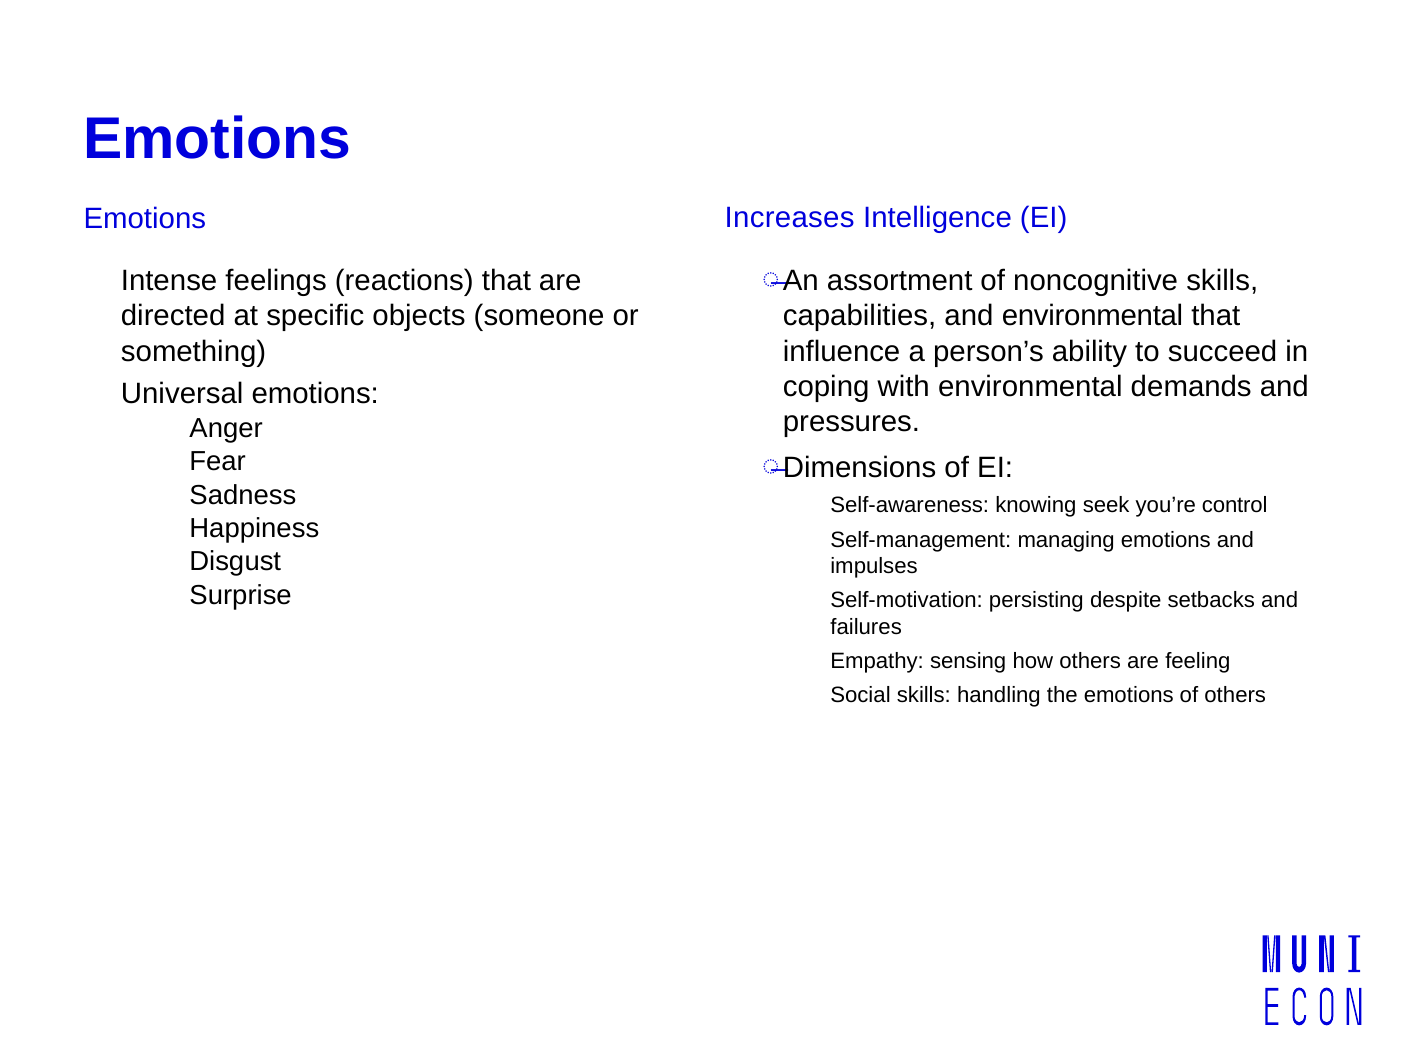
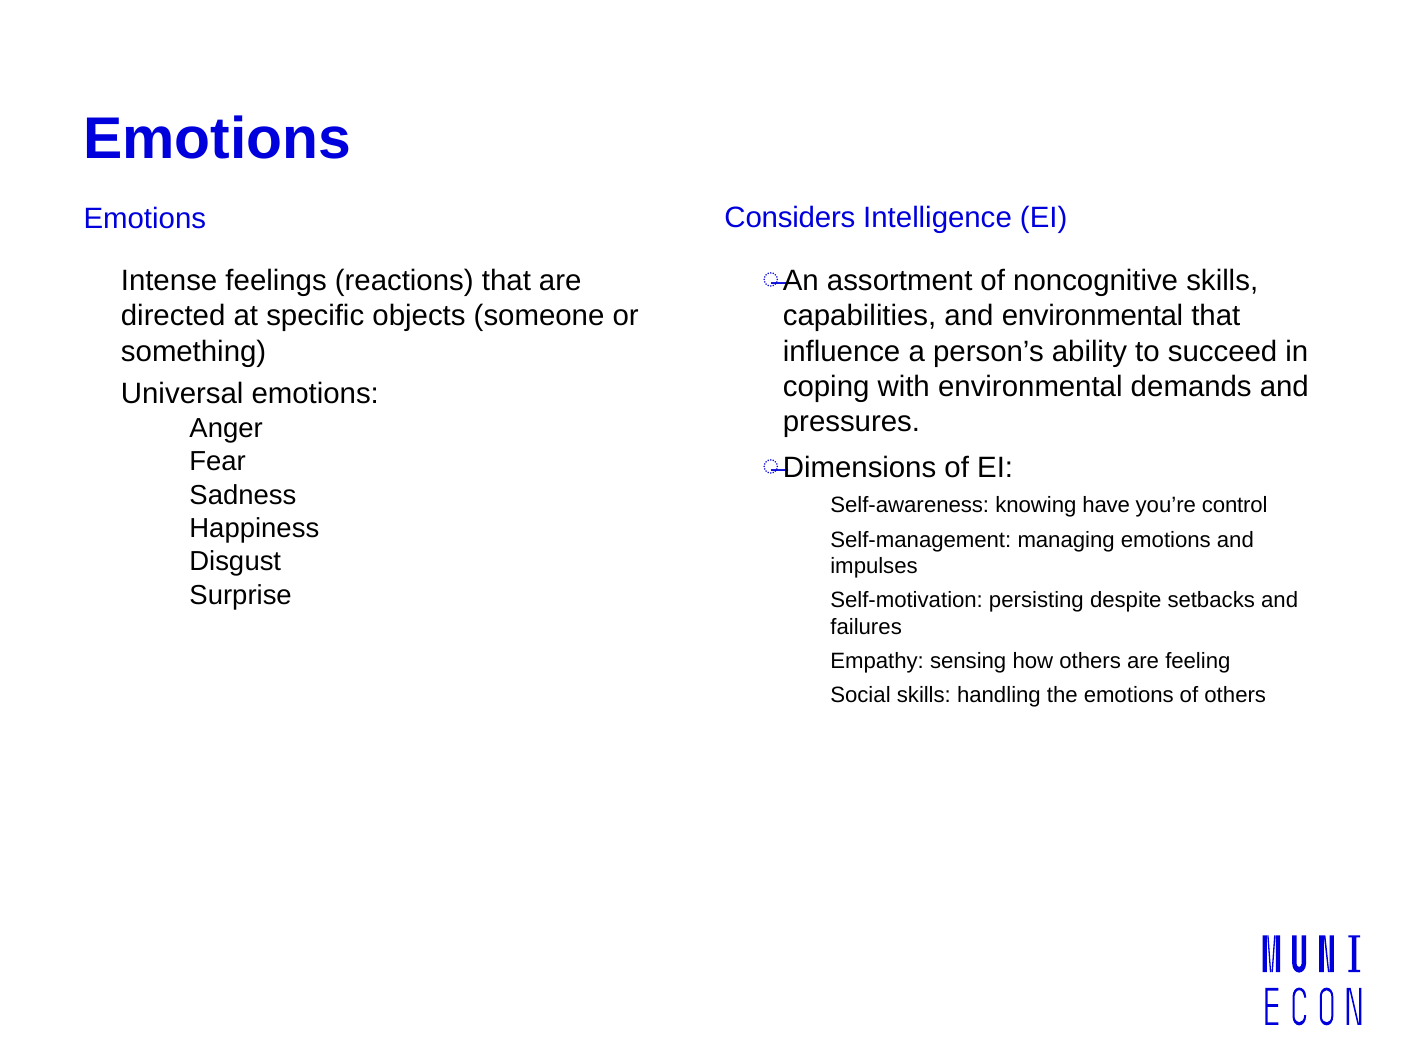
Increases: Increases -> Considers (790, 218)
seek: seek -> have (1106, 506)
